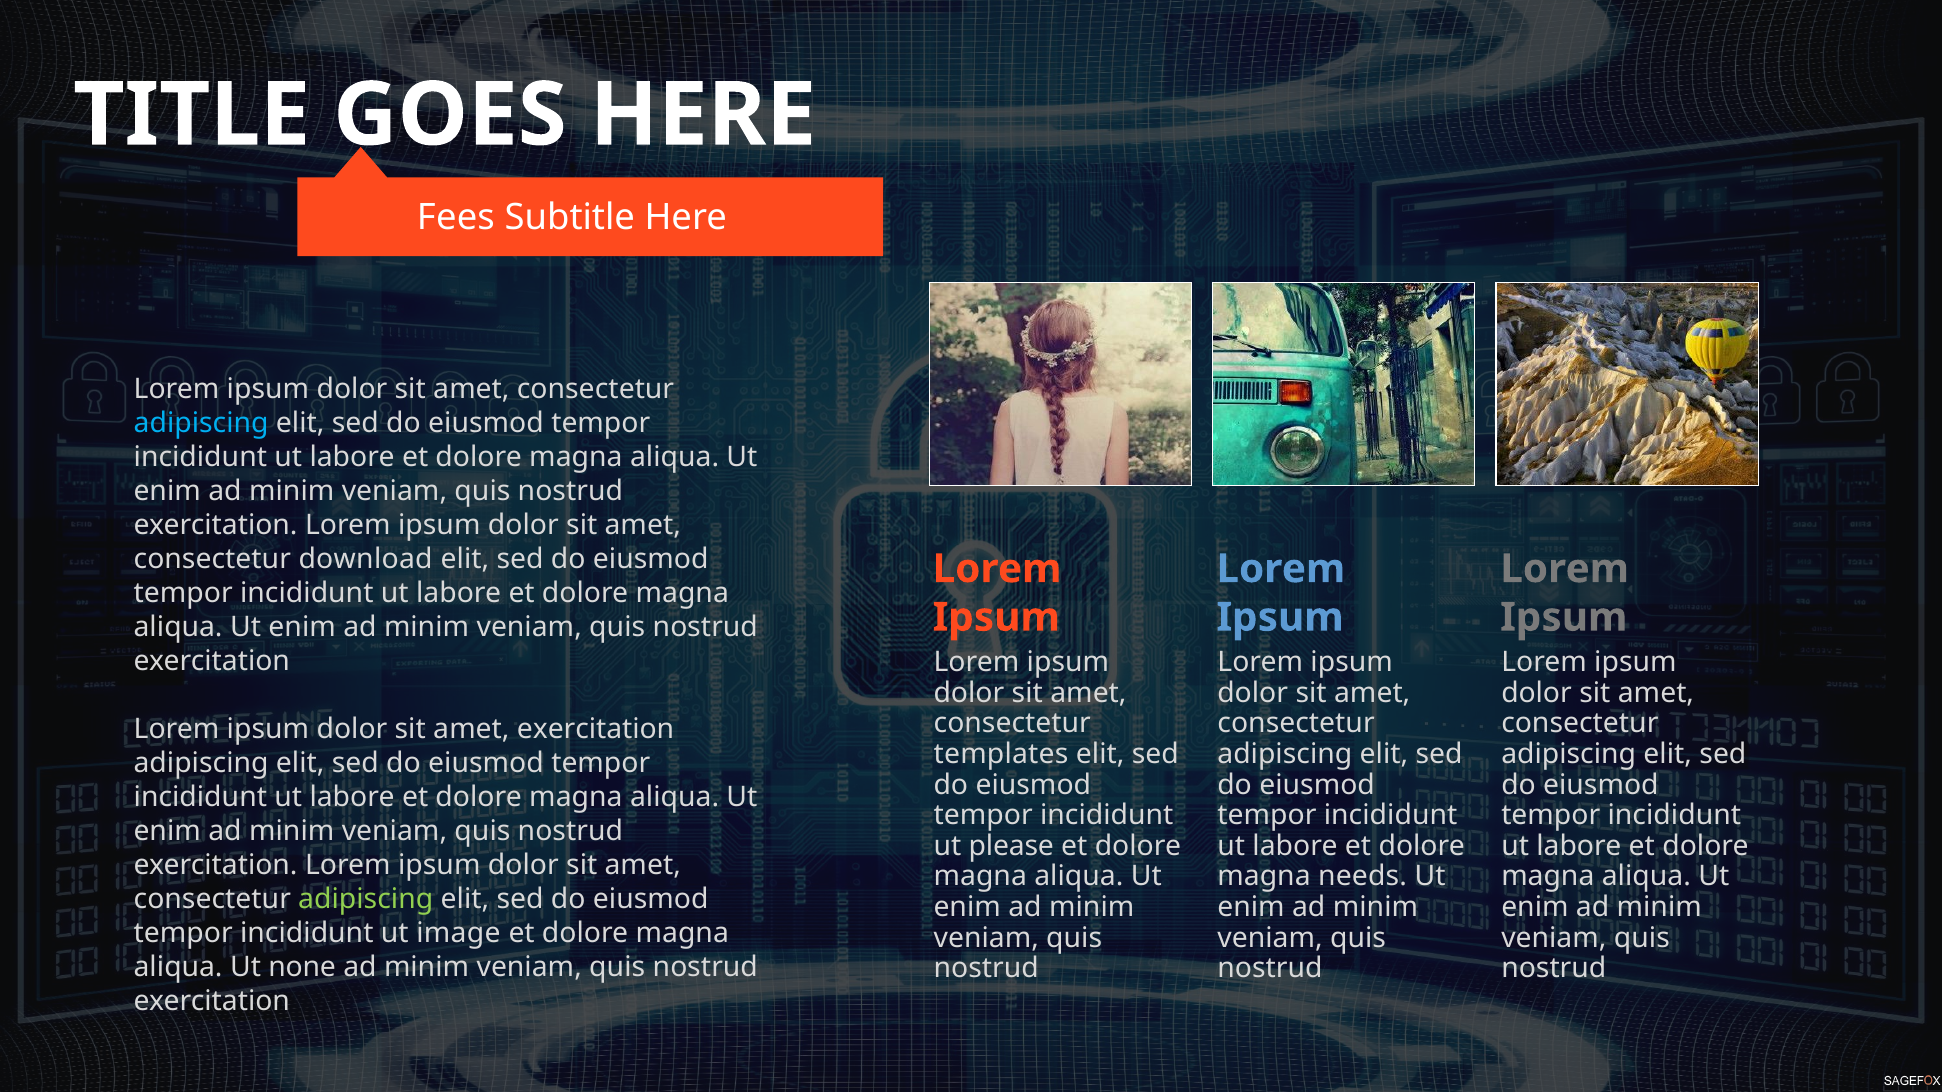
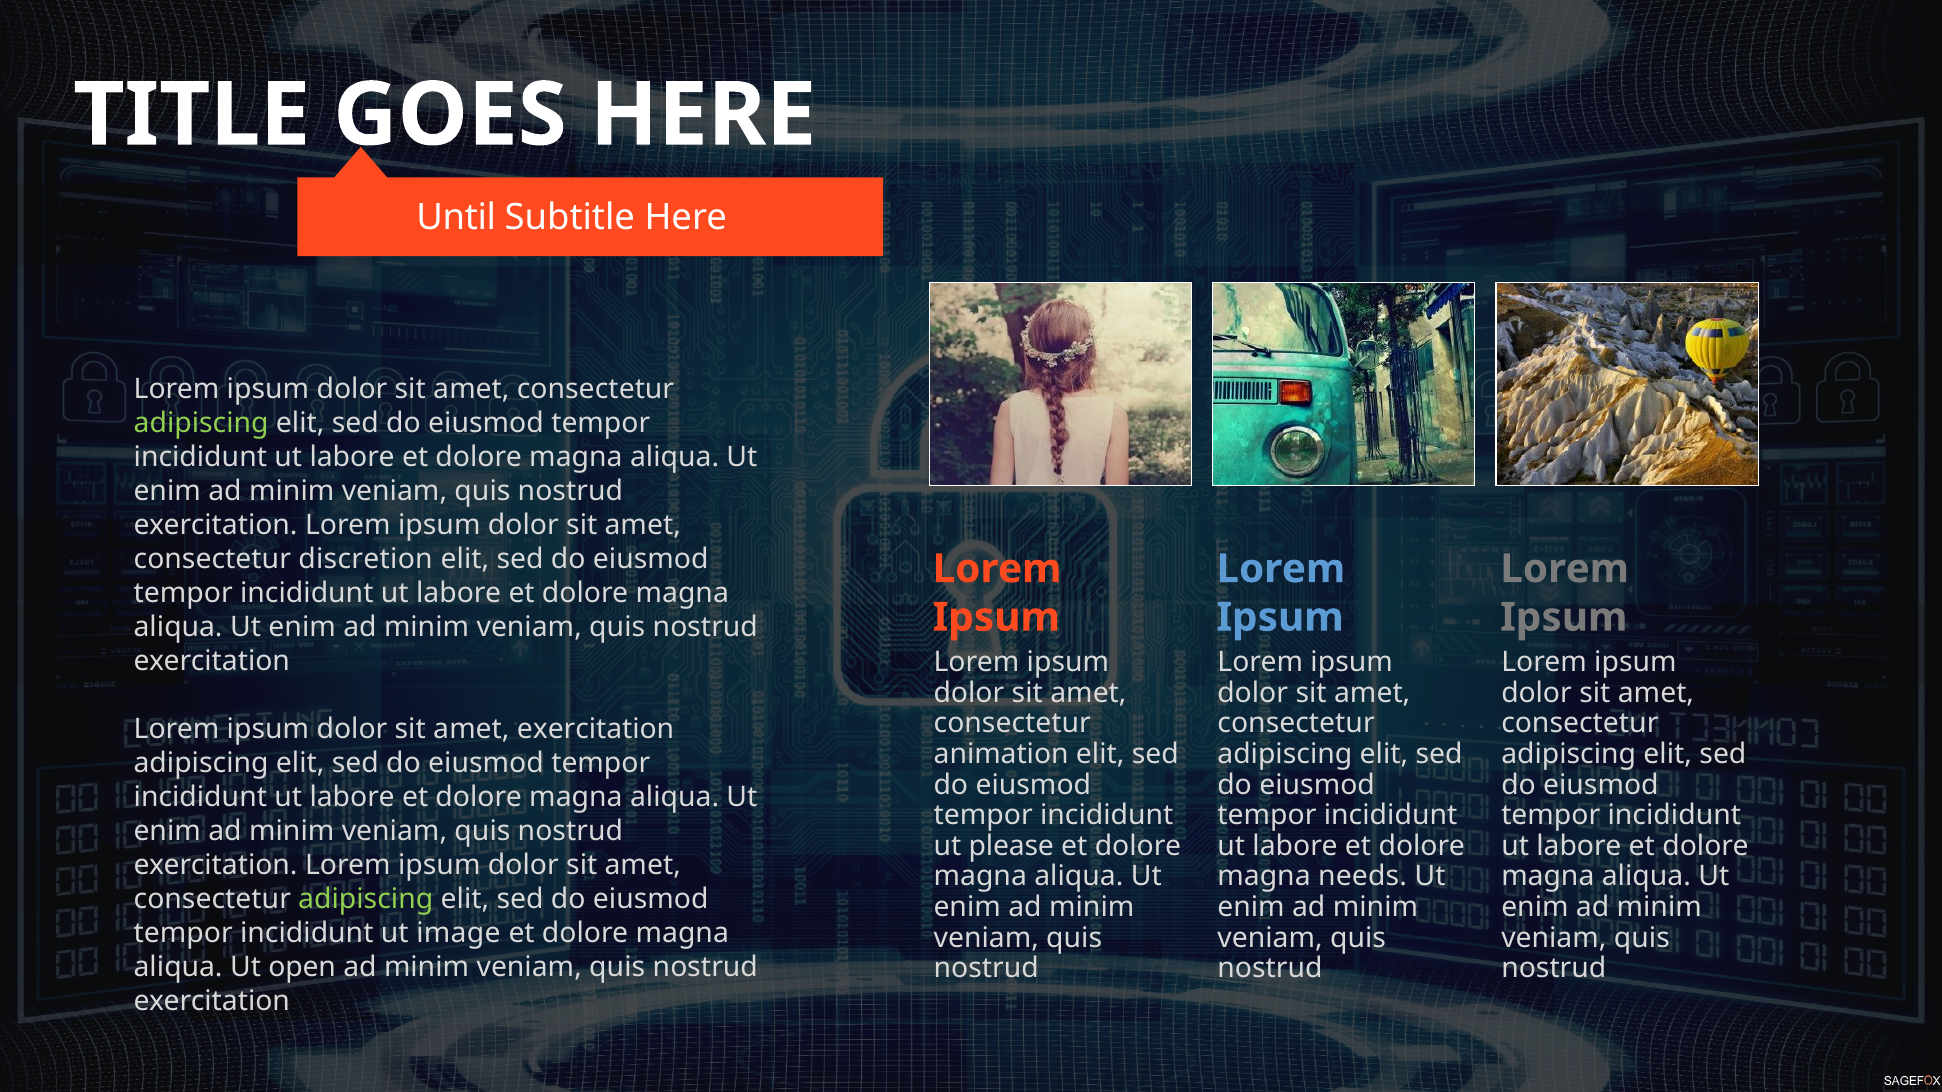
Fees: Fees -> Until (456, 217)
adipiscing colour: light blue -> light green (201, 423)
download: download -> discretion (366, 559)
templates: templates -> animation (1001, 754)
none: none -> open (302, 967)
